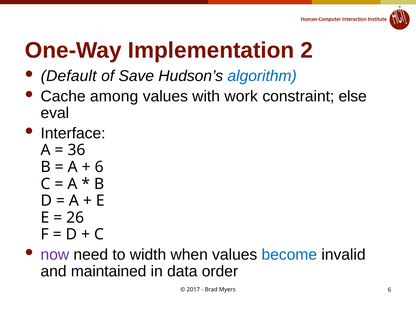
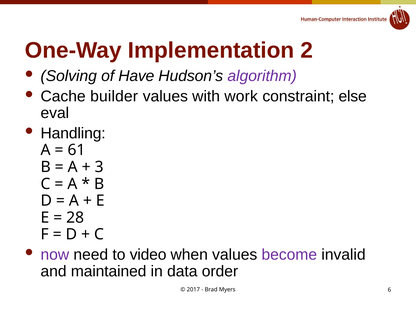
Default: Default -> Solving (69, 76)
Save: Save -> Have (136, 76)
algorithm colour: blue -> purple (262, 76)
among: among -> builder (114, 96)
Interface: Interface -> Handling (73, 133)
36: 36 -> 61 (76, 150)
6: 6 -> 3 (99, 167)
26: 26 -> 28 (75, 218)
width: width -> video (148, 255)
become colour: blue -> purple (289, 255)
